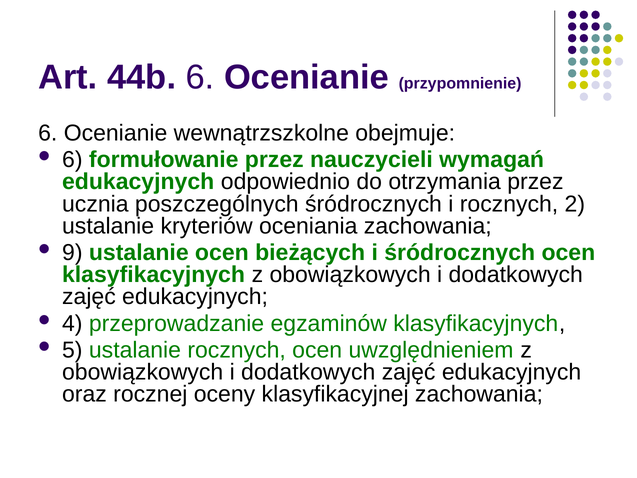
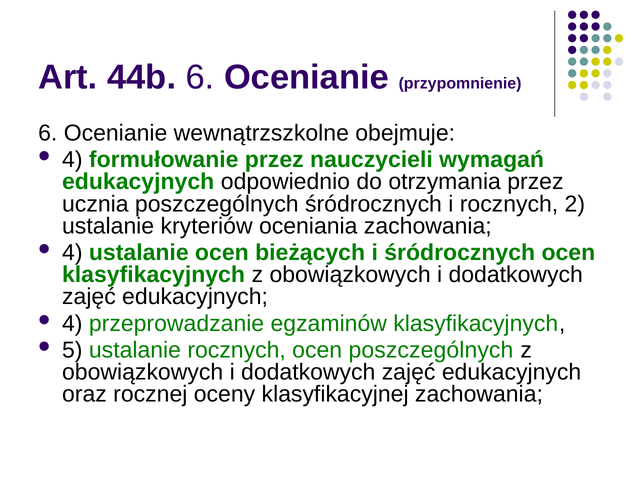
6: 6 -> 4 (72, 160)
9: 9 -> 4 (72, 253)
ocen uwzględnieniem: uwzględnieniem -> poszczególnych (431, 350)
